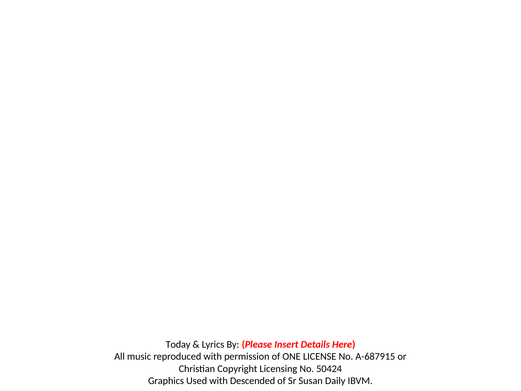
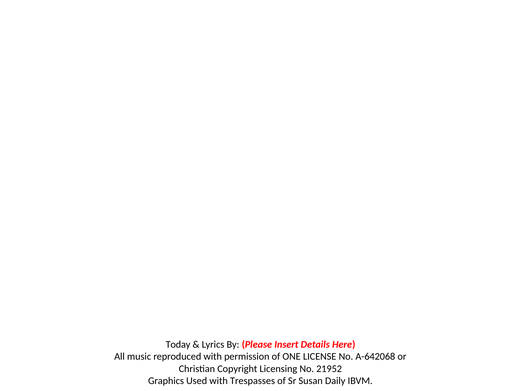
A-687915: A-687915 -> A-642068 (375, 356)
50424: 50424 -> 21952 (329, 369)
Descended: Descended -> Trespasses (253, 381)
